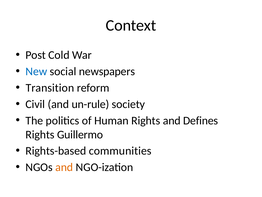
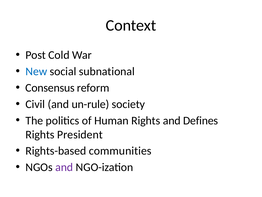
newspapers: newspapers -> subnational (107, 71)
Transition: Transition -> Consensus (50, 88)
Guillermo: Guillermo -> President (80, 134)
and colour: orange -> purple (64, 167)
